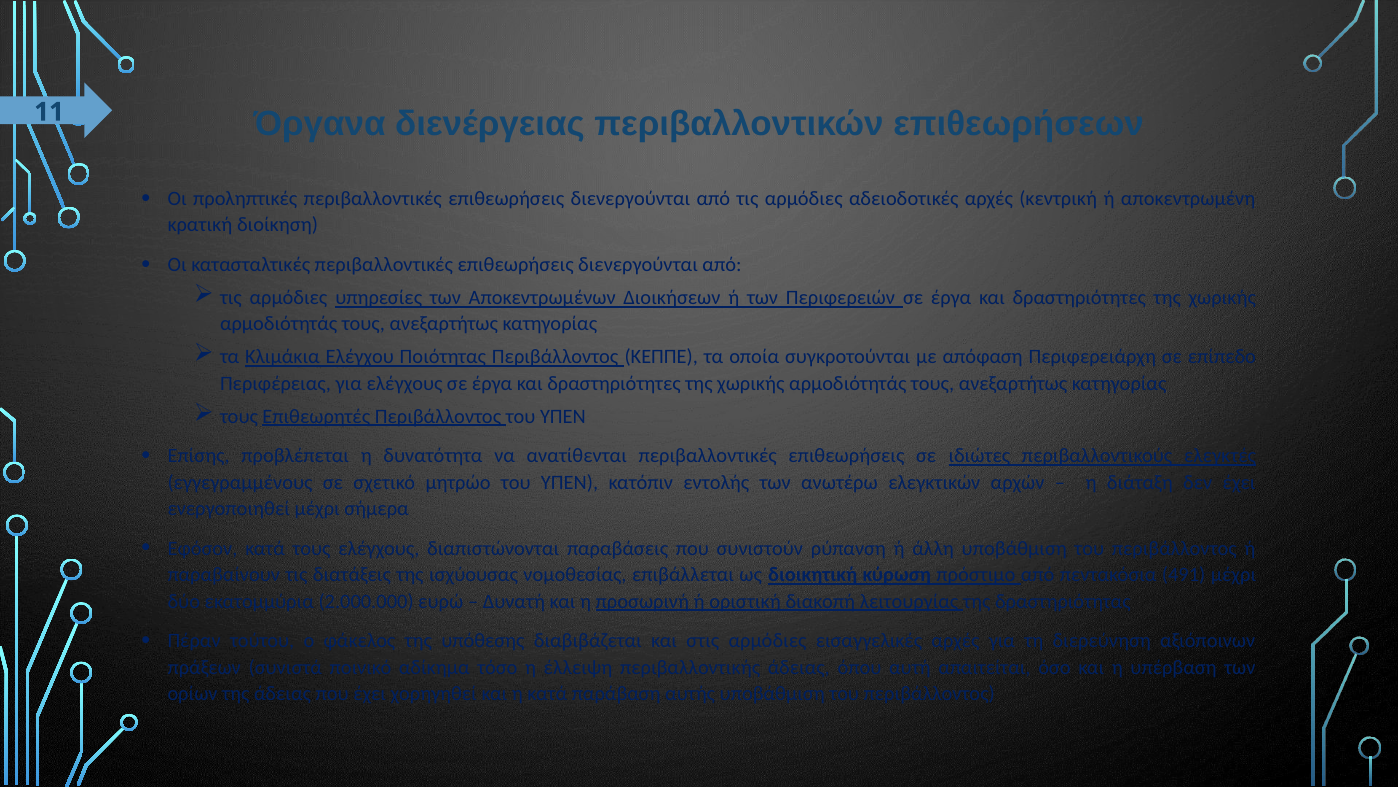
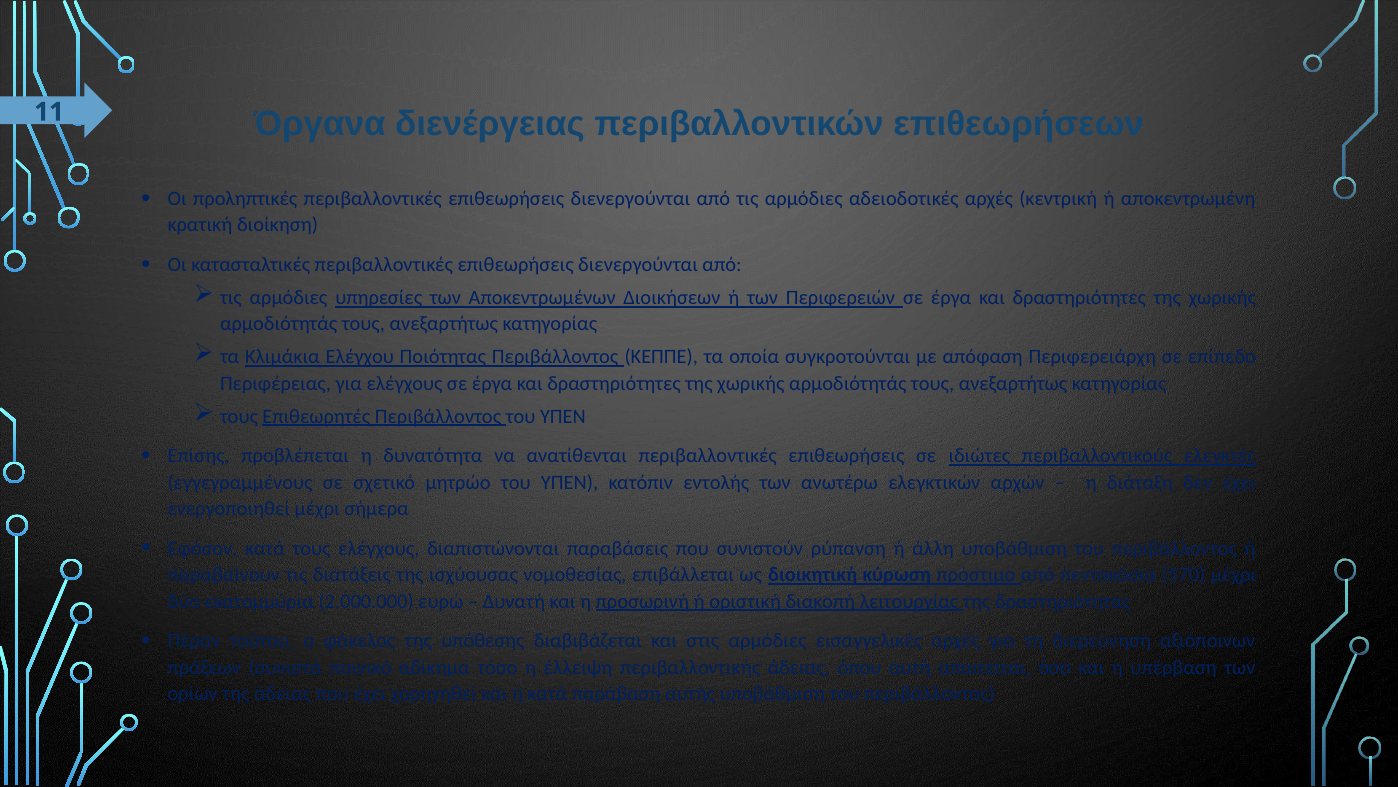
491: 491 -> 570 (1184, 574)
